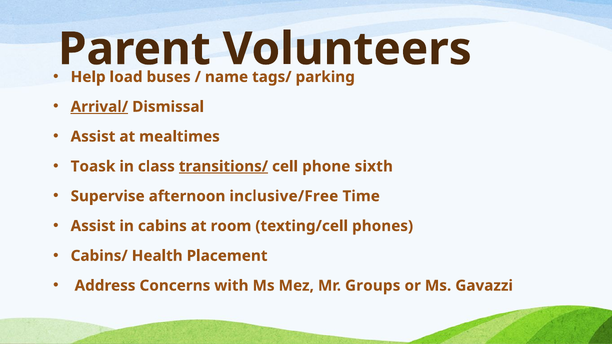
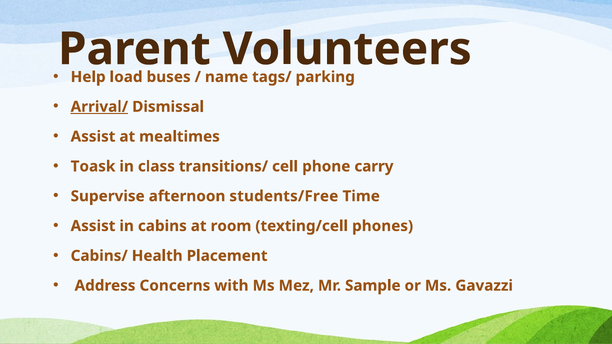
transitions/ underline: present -> none (223, 166)
sixth: sixth -> carry (374, 166)
inclusive/Free: inclusive/Free -> students/Free (284, 196)
Groups: Groups -> Sample (373, 286)
